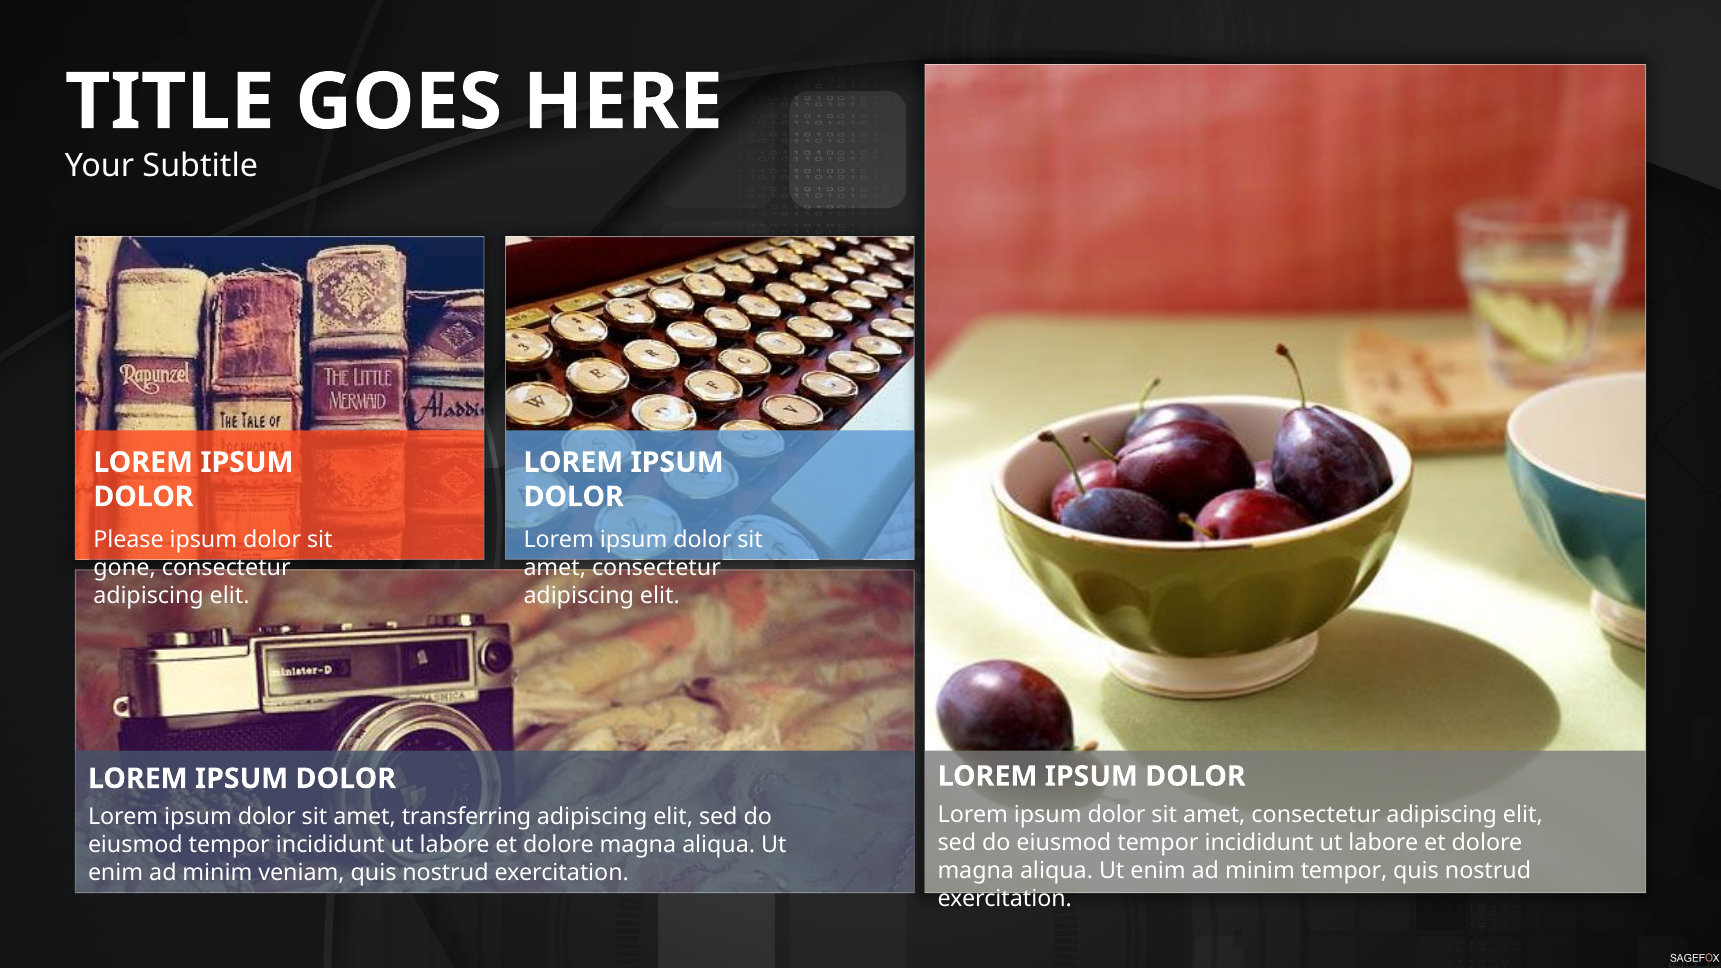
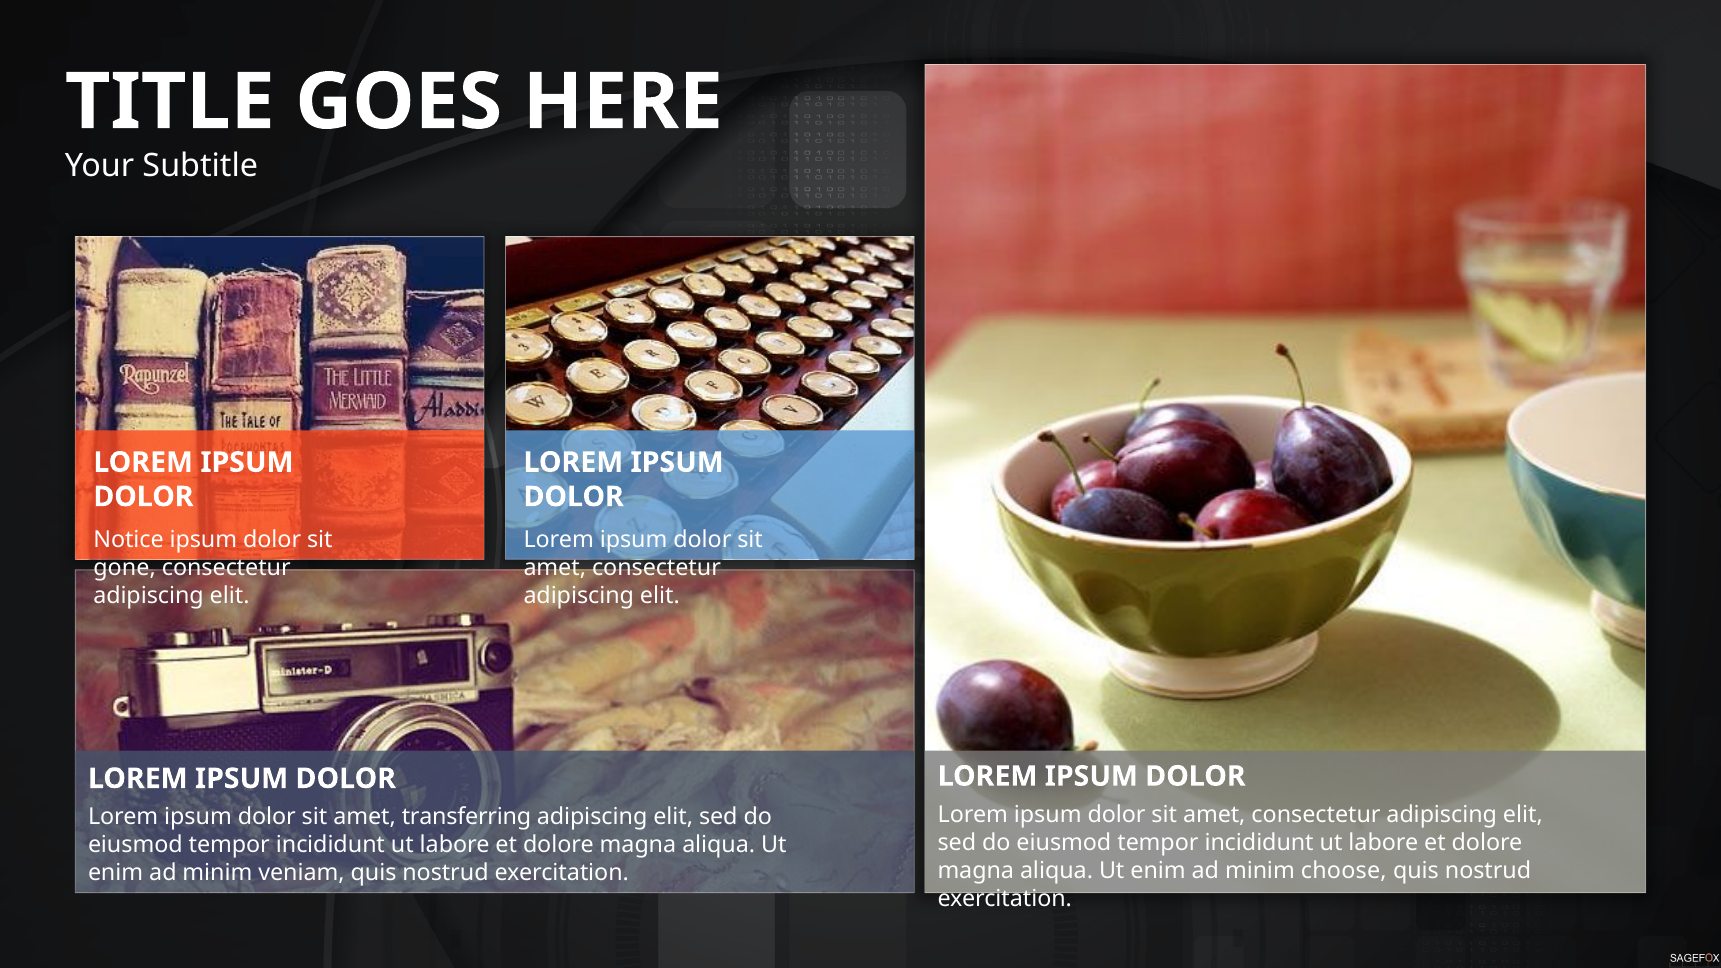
Please: Please -> Notice (129, 540)
minim tempor: tempor -> choose (1344, 871)
